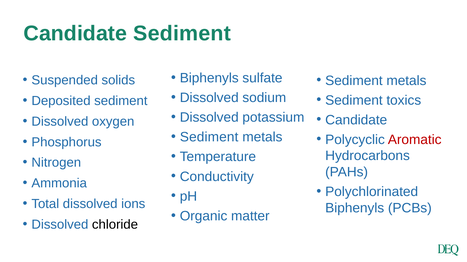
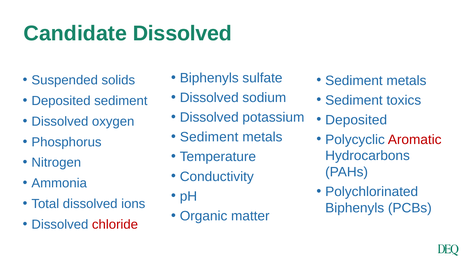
Candidate Sediment: Sediment -> Dissolved (182, 33)
Candidate: Candidate -> Deposited (356, 120)
chloride colour: black -> red (115, 225)
